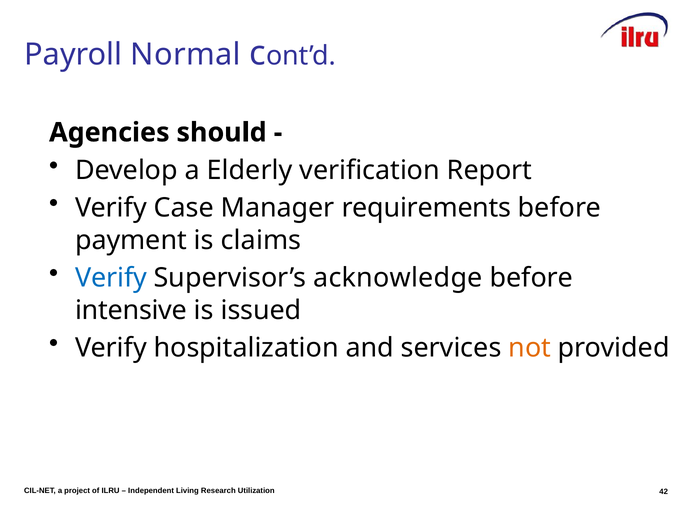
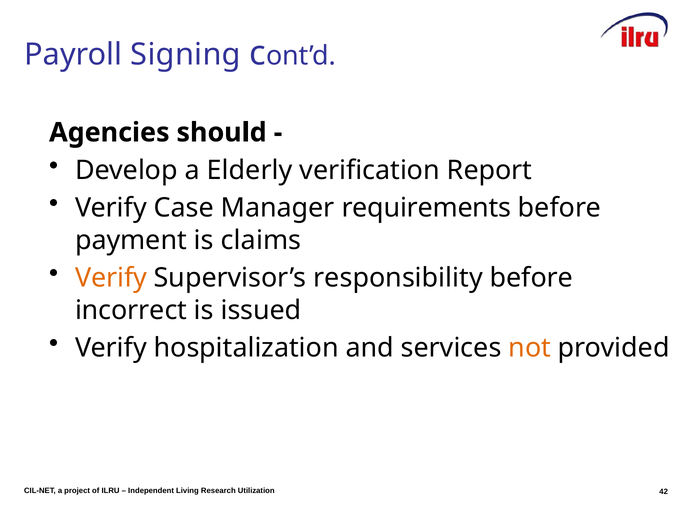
Normal: Normal -> Signing (186, 54)
Verify colour: blue -> orange (111, 278)
acknowledge: acknowledge -> responsibility (398, 278)
intensive: intensive -> incorrect (131, 310)
